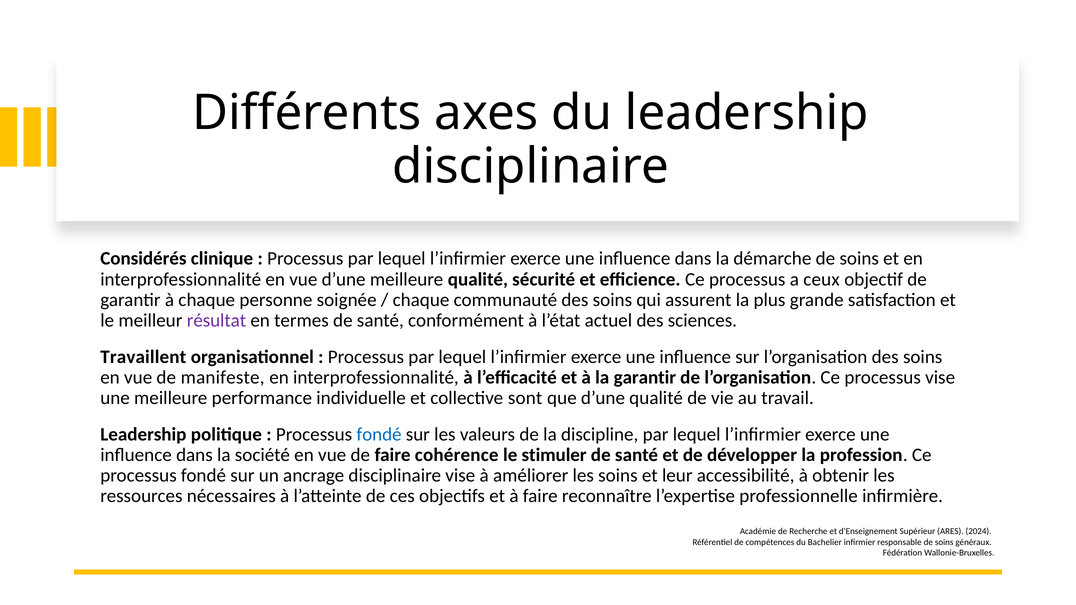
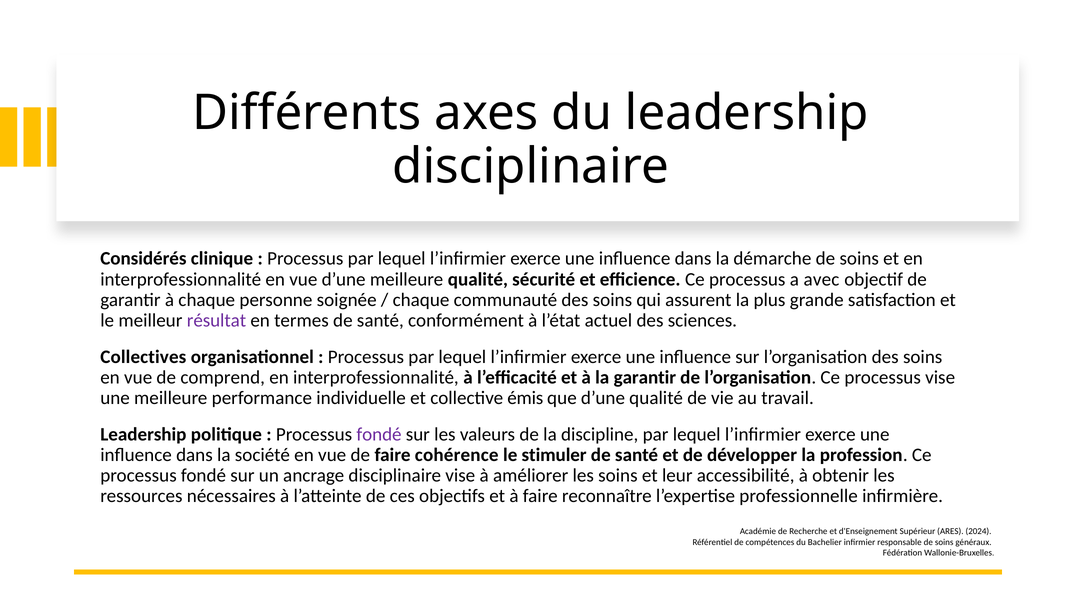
ceux: ceux -> avec (822, 279)
Travaillent: Travaillent -> Collectives (143, 357)
manifeste: manifeste -> comprend (223, 378)
sont: sont -> émis (525, 398)
fondé colour: blue -> purple (379, 435)
